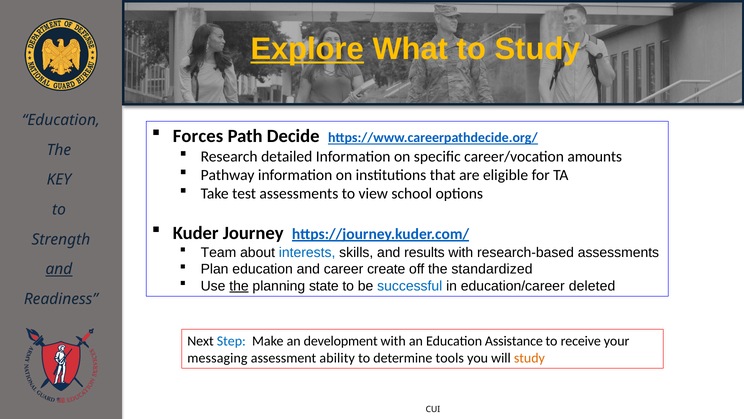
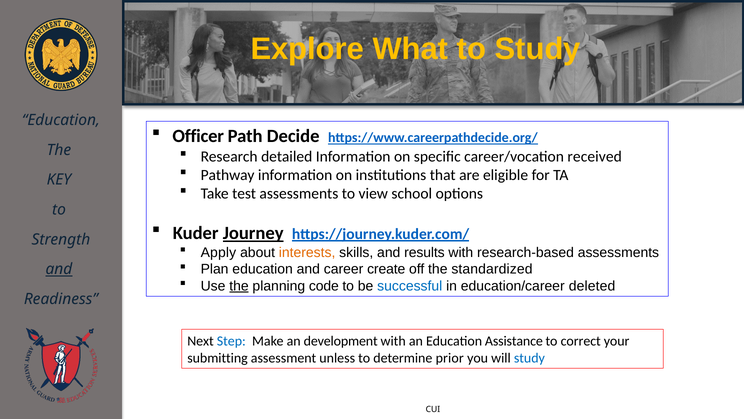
Explore underline: present -> none (307, 49)
Forces: Forces -> Officer (198, 136)
amounts: amounts -> received (595, 156)
Journey underline: none -> present (253, 233)
Team: Team -> Apply (218, 252)
interests colour: blue -> orange (307, 252)
state: state -> code (324, 286)
receive: receive -> correct (581, 341)
messaging: messaging -> submitting (218, 358)
ability: ability -> unless (337, 358)
tools: tools -> prior (450, 358)
study colour: orange -> blue (529, 358)
